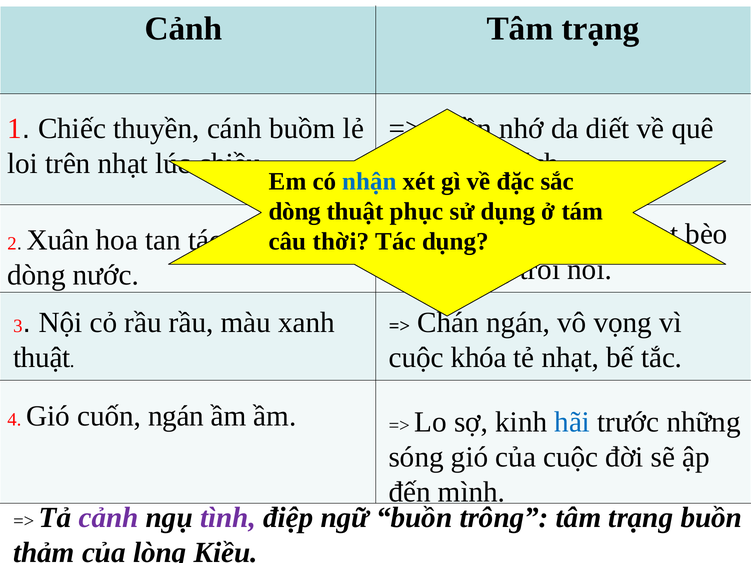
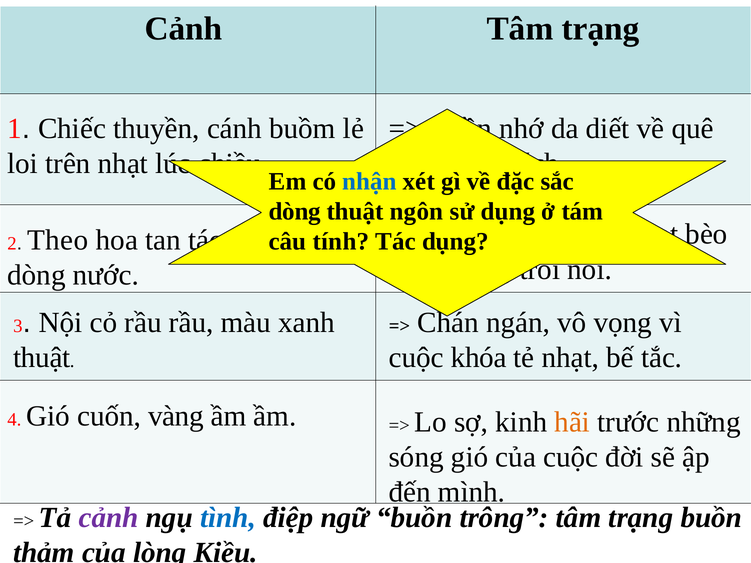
phục: phục -> ngôn (417, 211)
thời: thời -> tính (341, 241)
2 Xuân: Xuân -> Theo (58, 240)
cuốn ngán: ngán -> vàng (176, 416)
hãi colour: blue -> orange (572, 422)
tình colour: purple -> blue (228, 518)
